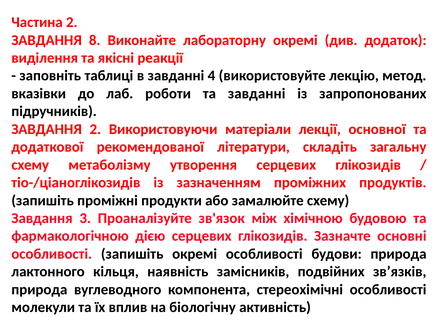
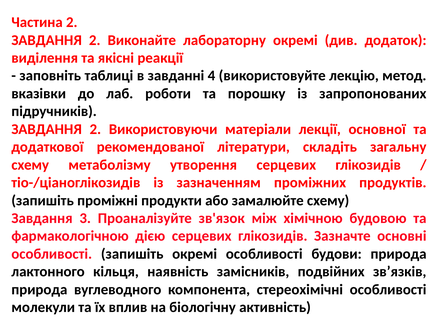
8: 8 -> 2 (95, 40)
та завданні: завданні -> порошку (257, 93)
